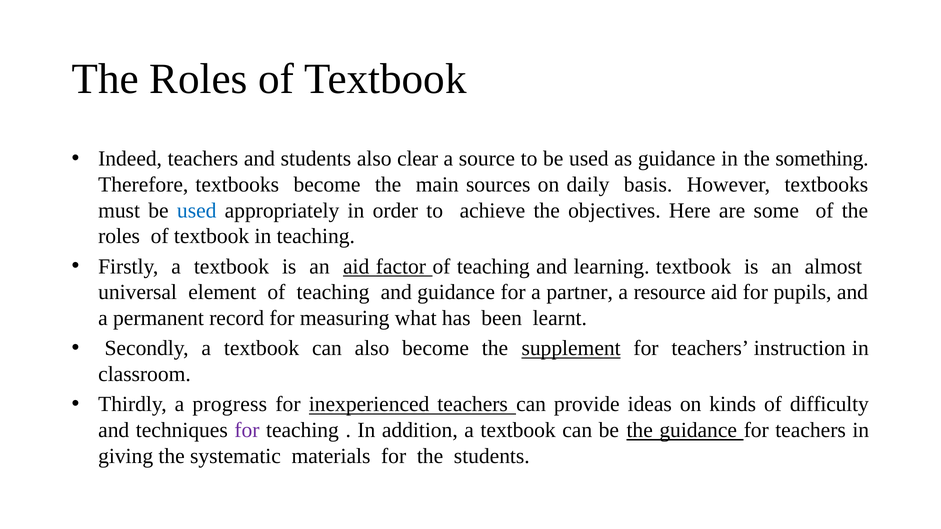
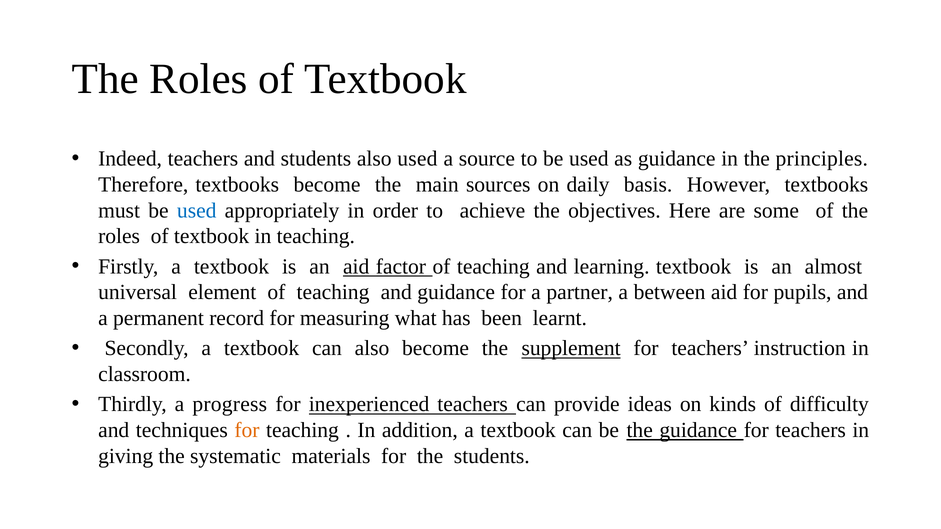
also clear: clear -> used (417, 159)
something: something -> principles (822, 159)
resource: resource -> between (670, 293)
for colour: purple -> orange (247, 430)
